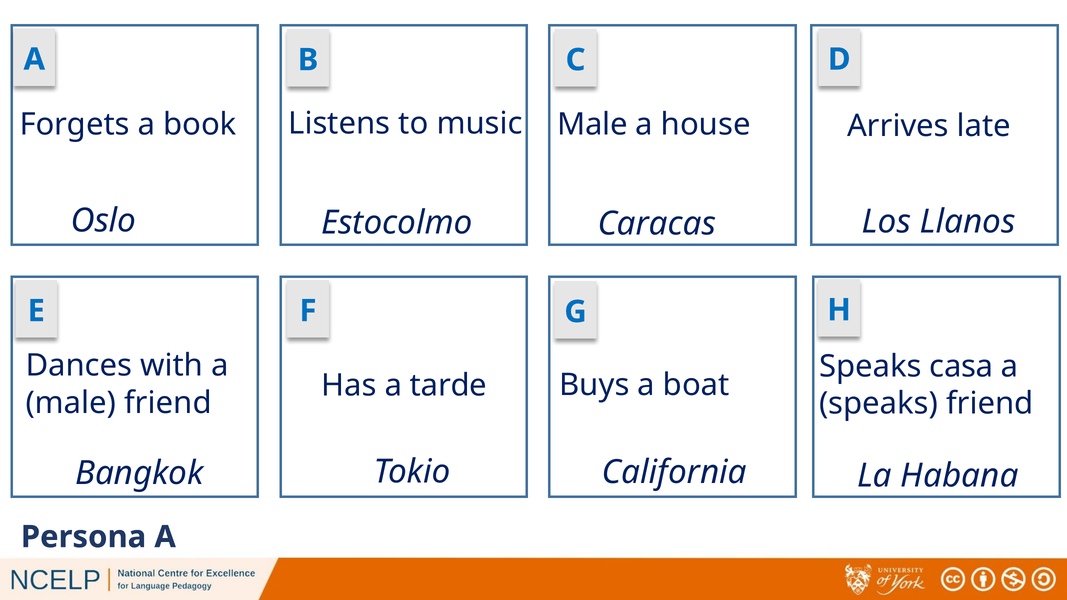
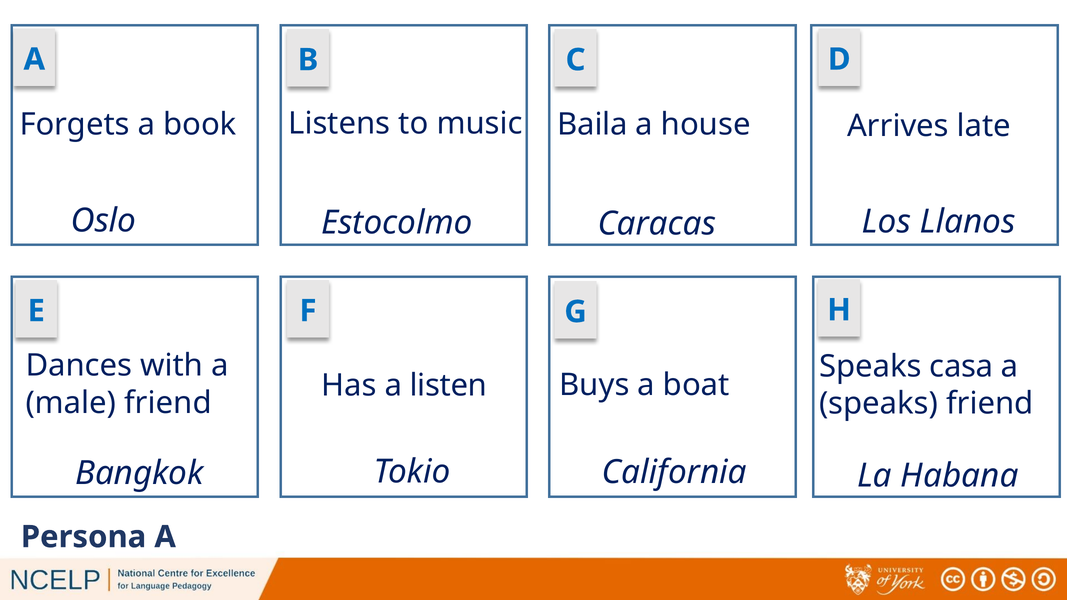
Male: Male -> Baila (593, 124)
tarde: tarde -> listen (448, 386)
